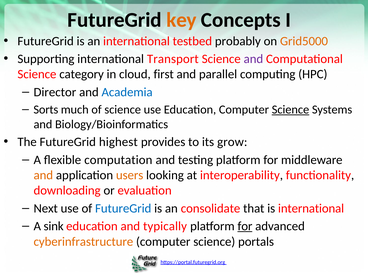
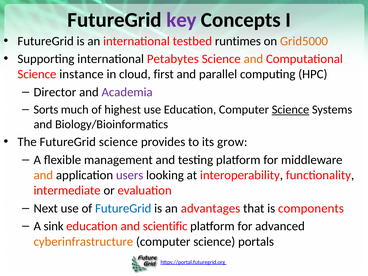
key colour: orange -> purple (181, 20)
probably: probably -> runtimes (238, 41)
Transport: Transport -> Petabytes (173, 59)
and colour: purple -> orange (253, 59)
category: category -> instance (81, 74)
Academia colour: blue -> purple (127, 92)
of science: science -> highest (123, 110)
FutureGrid highest: highest -> science (118, 142)
computation: computation -> management (118, 160)
users colour: orange -> purple (130, 175)
downloading: downloading -> intermediate (67, 190)
consolidate: consolidate -> advantages (210, 208)
is international: international -> components (311, 208)
typically: typically -> scientific (165, 226)
for underline: present -> none (245, 226)
